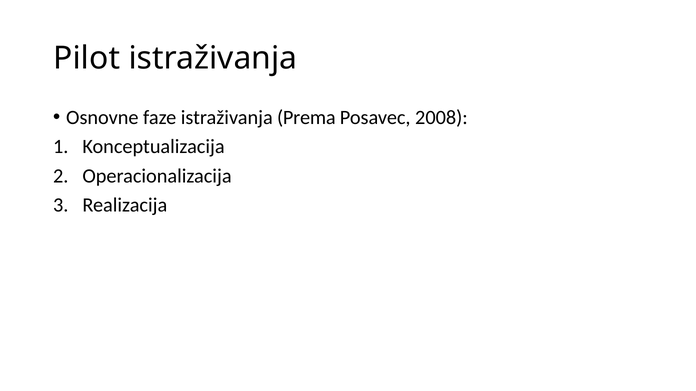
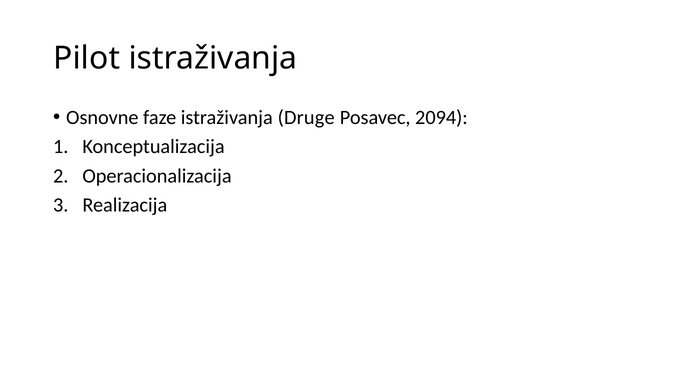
Prema: Prema -> Druge (306, 118)
2008: 2008 -> 2094 (441, 118)
